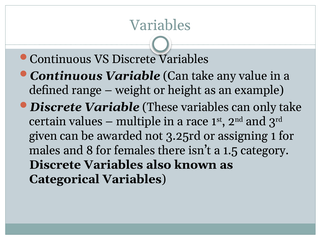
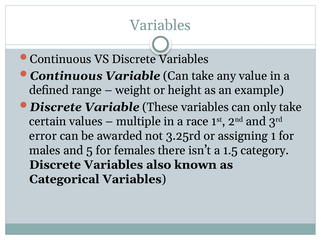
given: given -> error (43, 136)
8: 8 -> 5 (90, 151)
